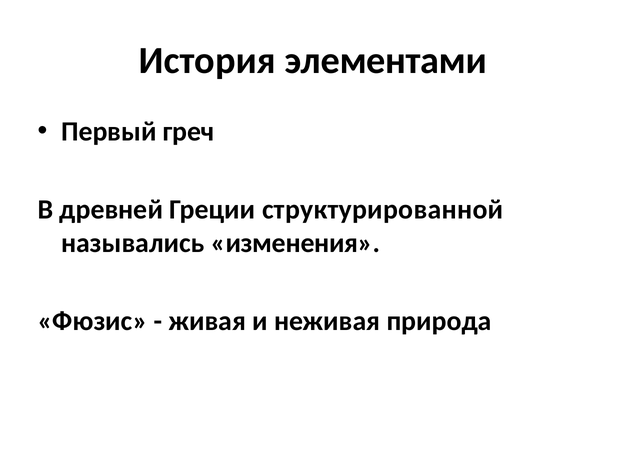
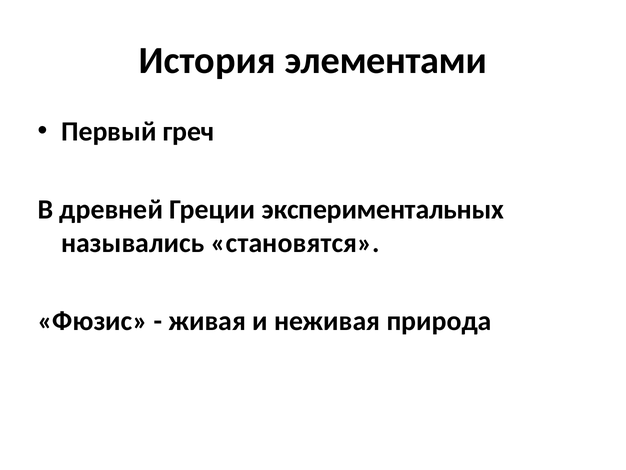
структурированной: структурированной -> экспериментальных (383, 209)
изменения: изменения -> становятся (295, 243)
